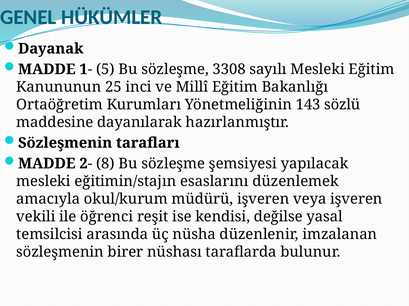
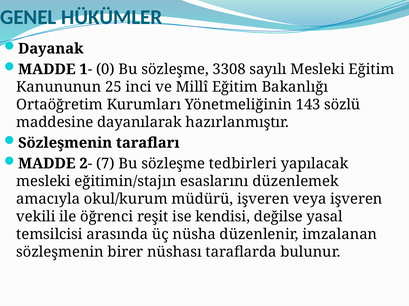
5: 5 -> 0 (105, 69)
8: 8 -> 7 (105, 164)
şemsiyesi: şemsiyesi -> tedbirleri (243, 164)
